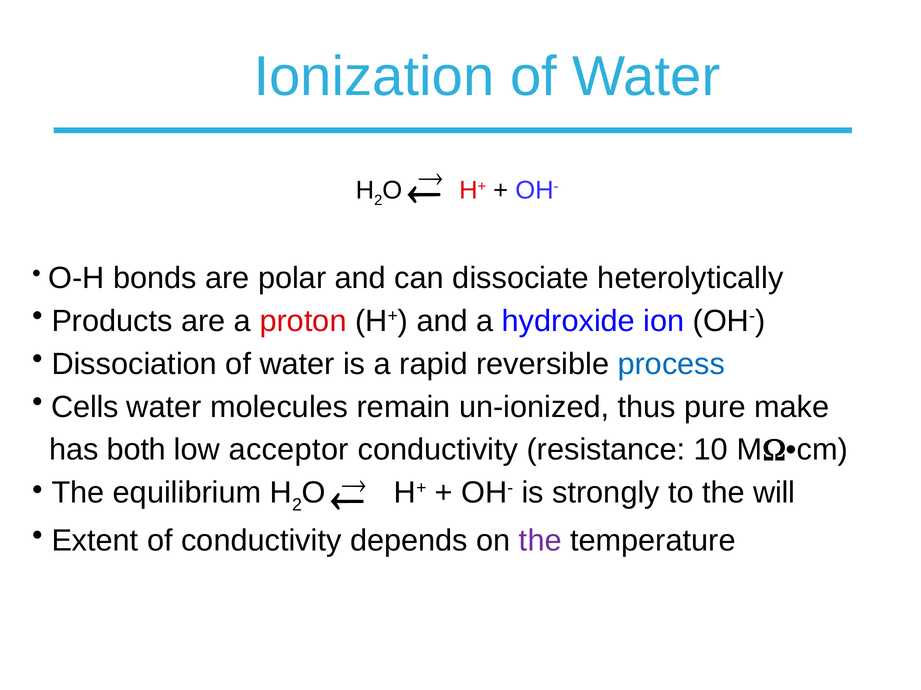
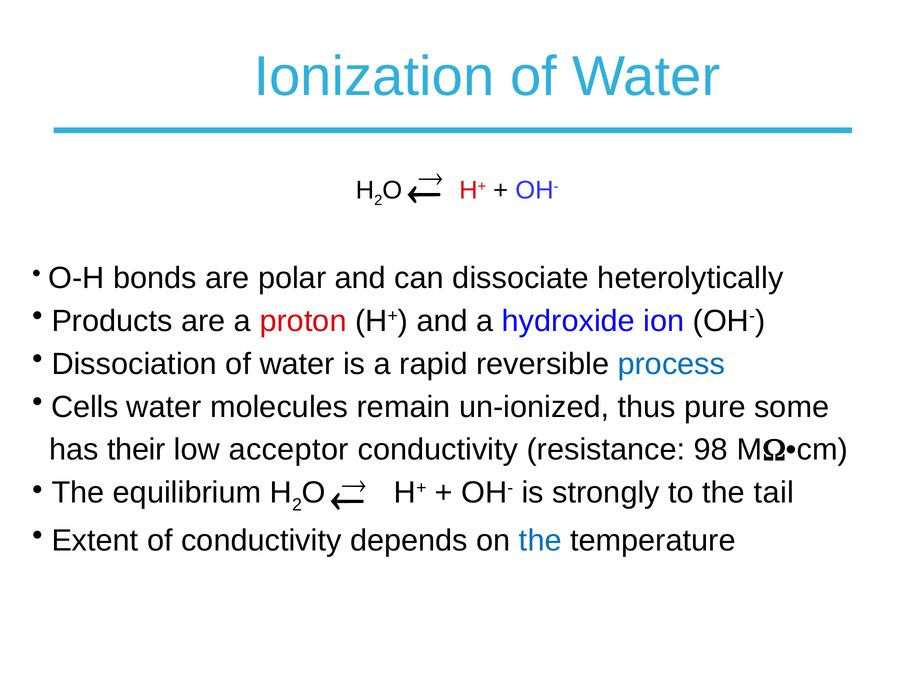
make: make -> some (792, 407)
both: both -> their (136, 450)
10: 10 -> 98 (711, 450)
will: will -> tail (774, 493)
the colour: purple -> blue (540, 541)
